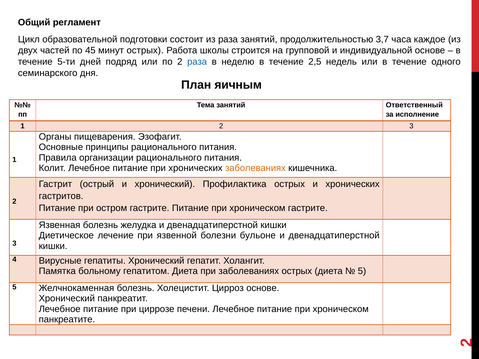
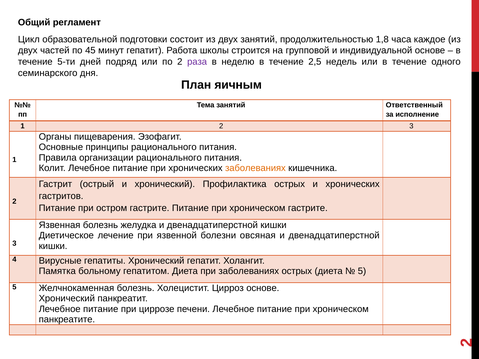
состоит из раза: раза -> двух (228, 39)
3,7: 3,7 -> 1,8 (382, 39)
минут острых: острых -> гепатит (145, 51)
раза colour: blue -> purple (197, 62)
бульоне: бульоне -> овсяная (258, 236)
